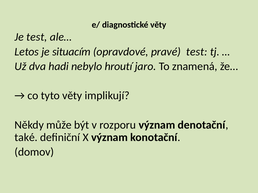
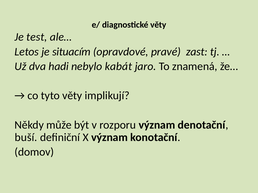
pravé test: test -> zast (197, 52)
hroutí: hroutí -> kabát (118, 66)
také: také -> buší (26, 138)
